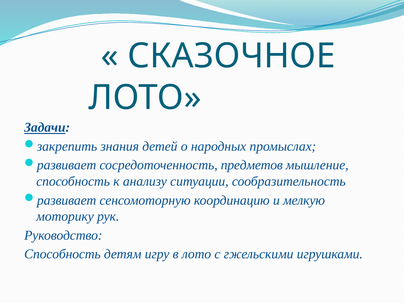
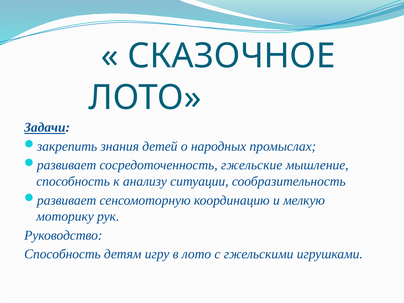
предметов: предметов -> гжельские (252, 165)
